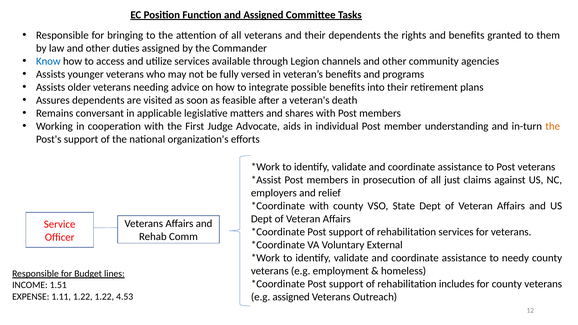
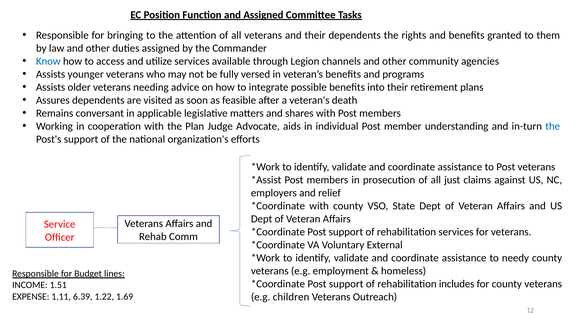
First: First -> Plan (195, 126)
the colour: orange -> blue (553, 126)
e.g assigned: assigned -> children (291, 297)
1.11 1.22: 1.22 -> 6.39 (83, 297)
4.53: 4.53 -> 1.69 (125, 297)
